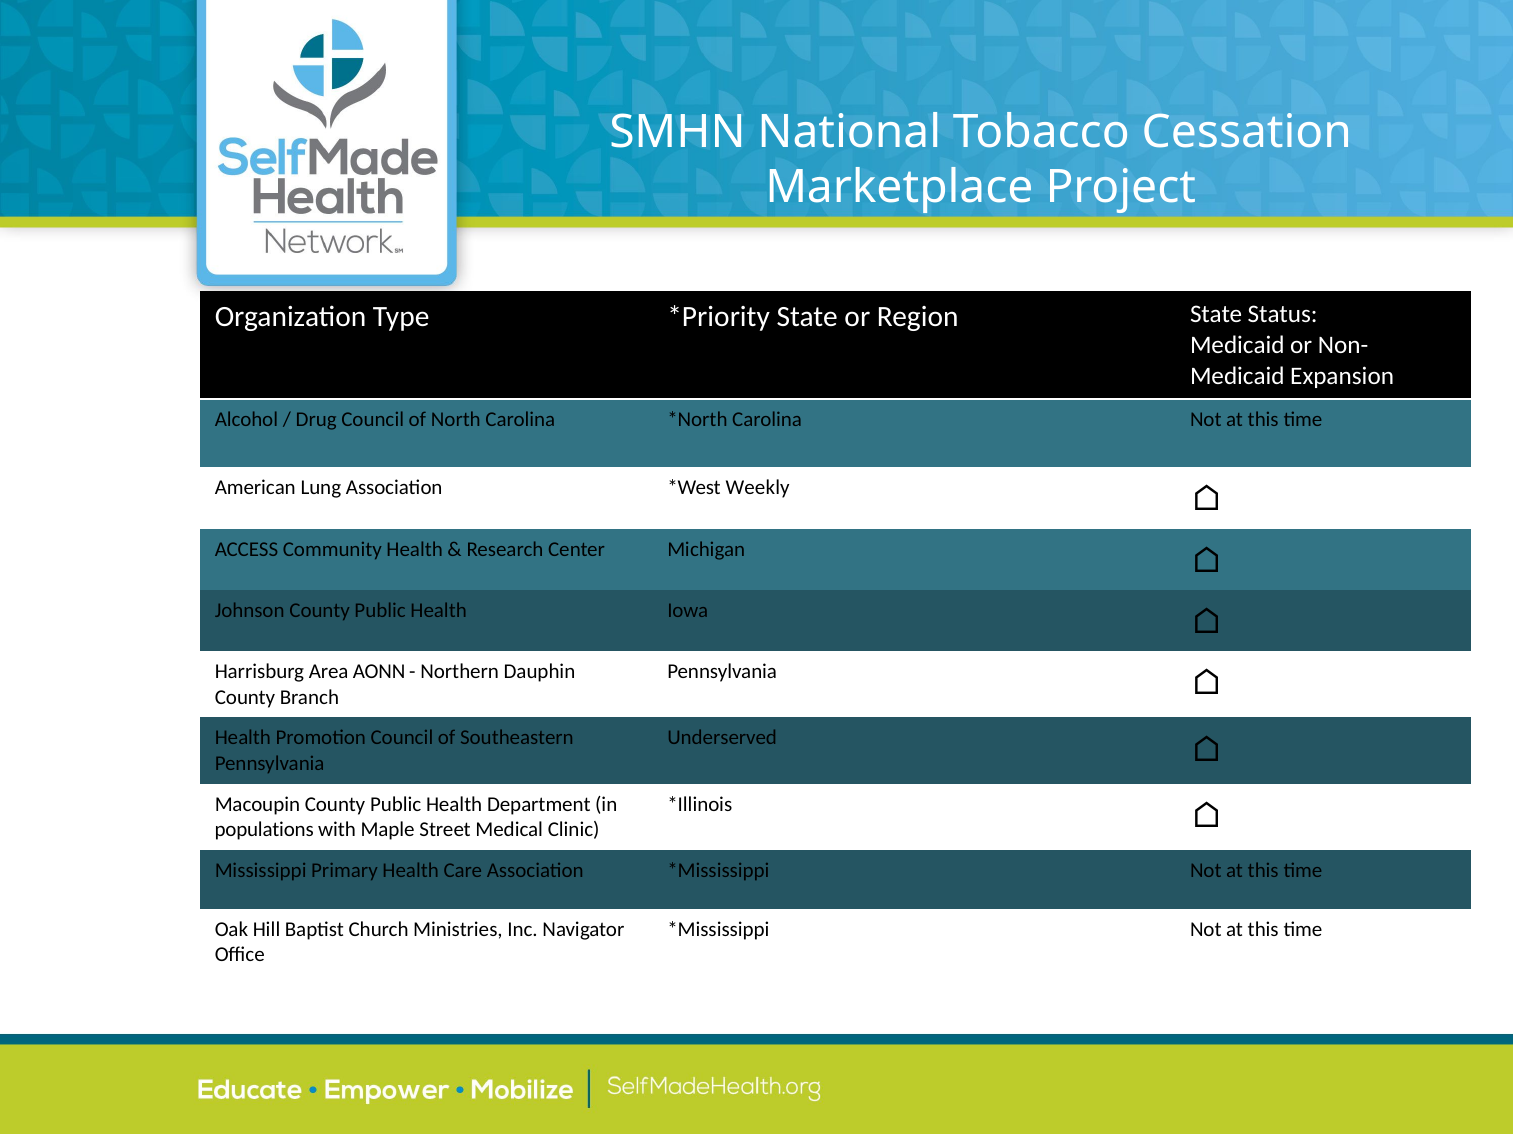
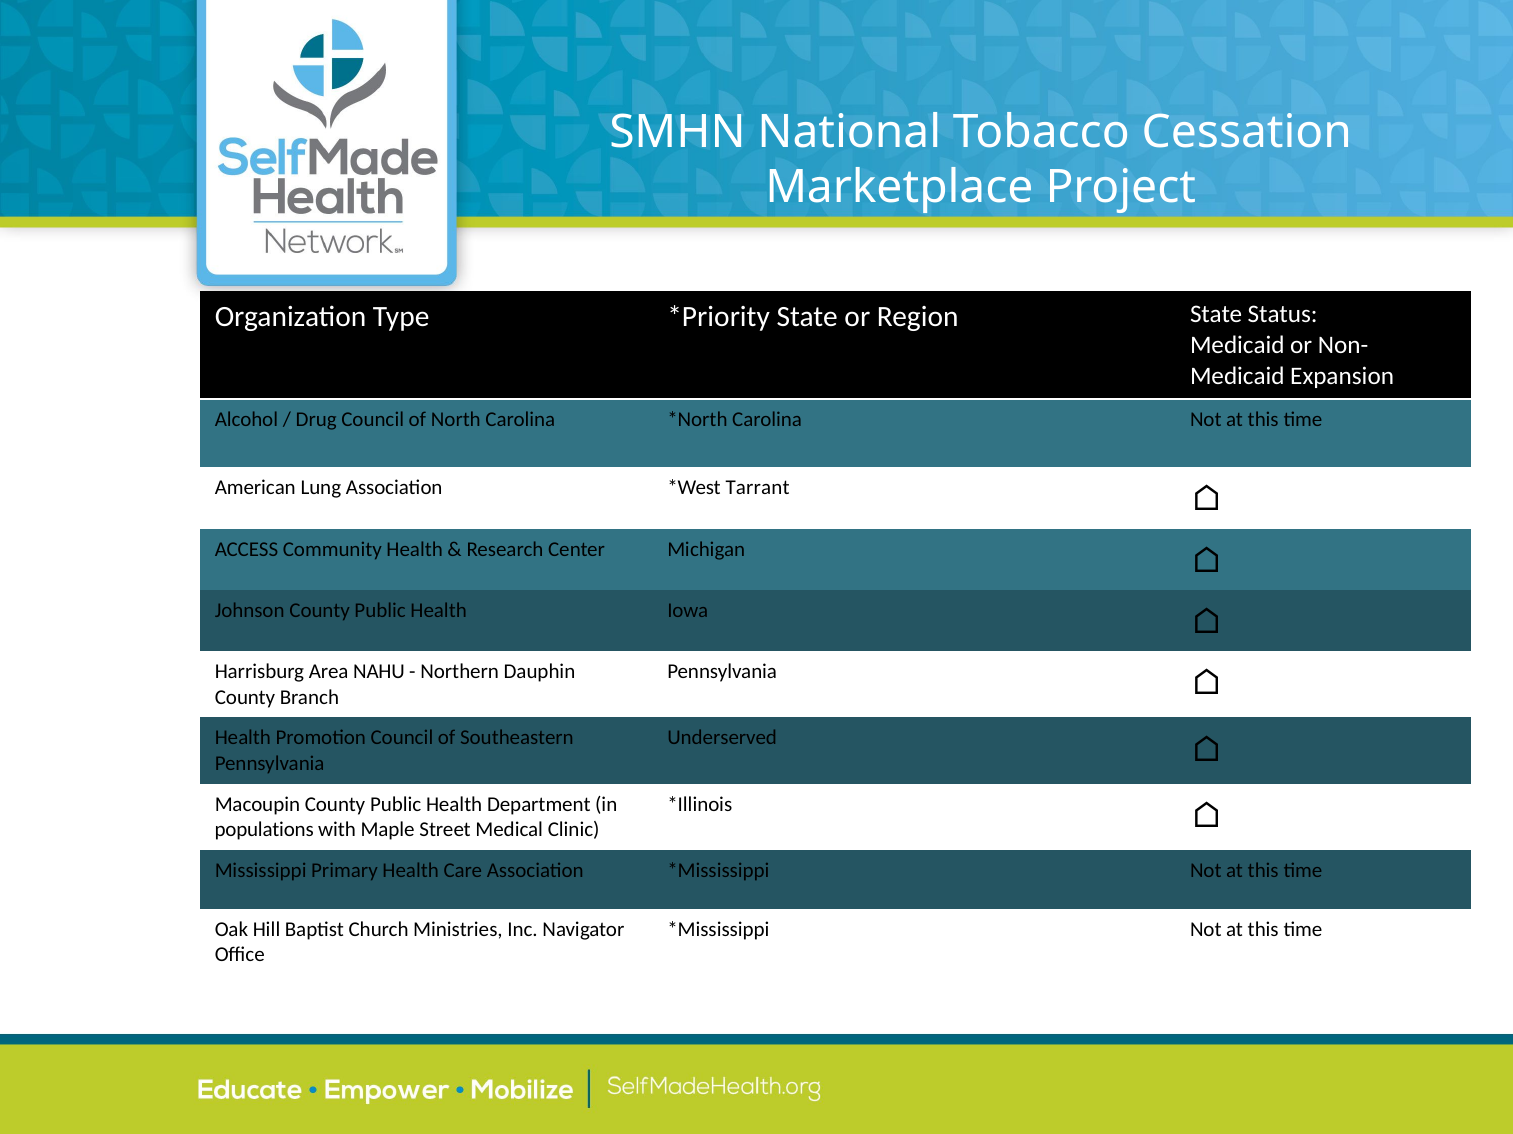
Weekly: Weekly -> Tarrant (758, 488)
AONN: AONN -> NAHU (379, 672)
